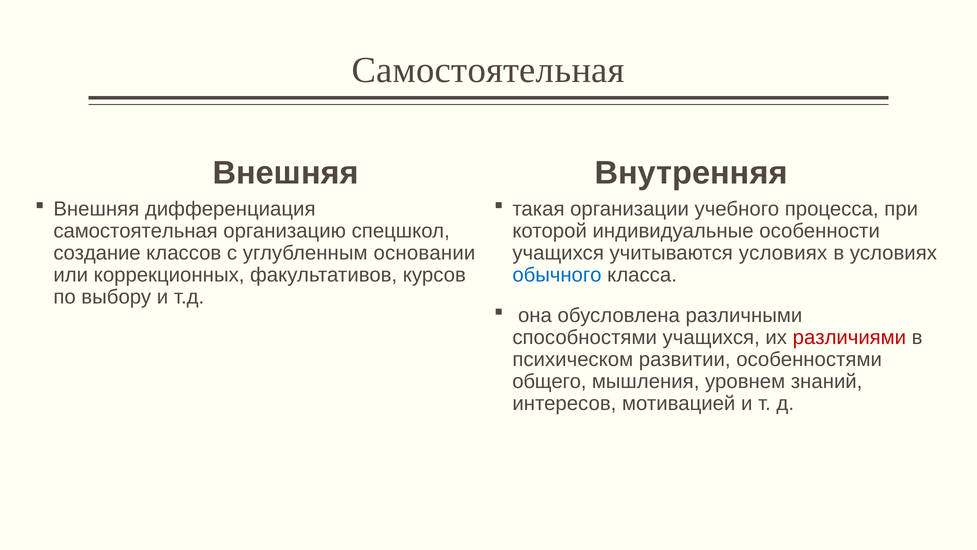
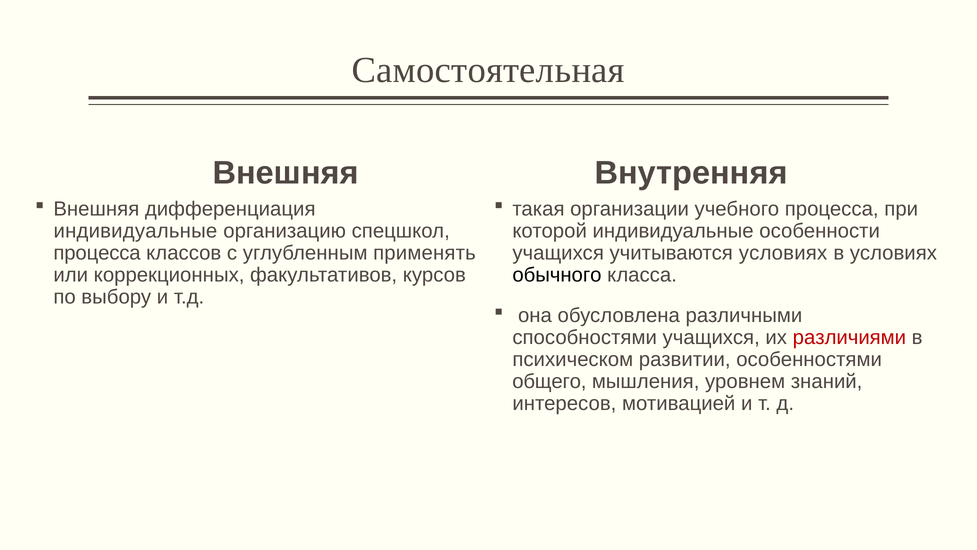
самостоятельная: самостоятельная -> индивидуальные (135, 231)
создание: создание -> процесса (97, 253)
основании: основании -> применять (424, 253)
обычного colour: blue -> black (557, 275)
